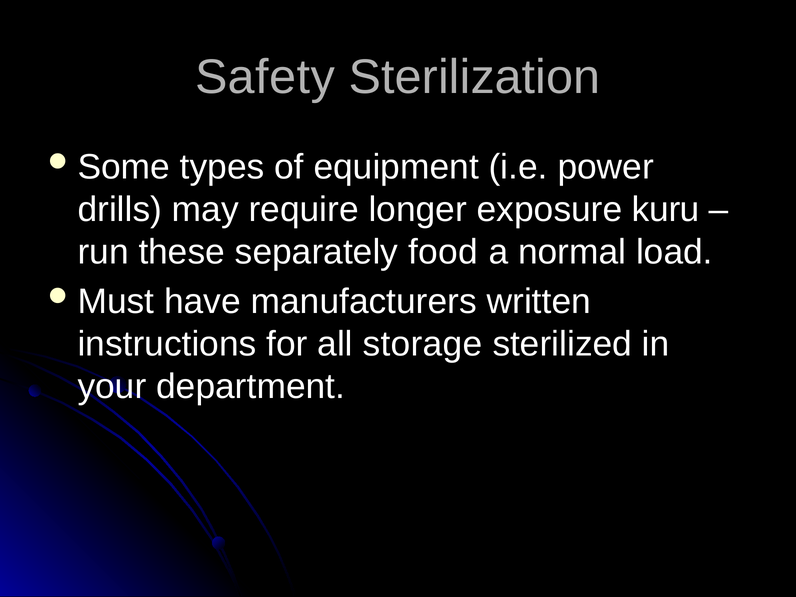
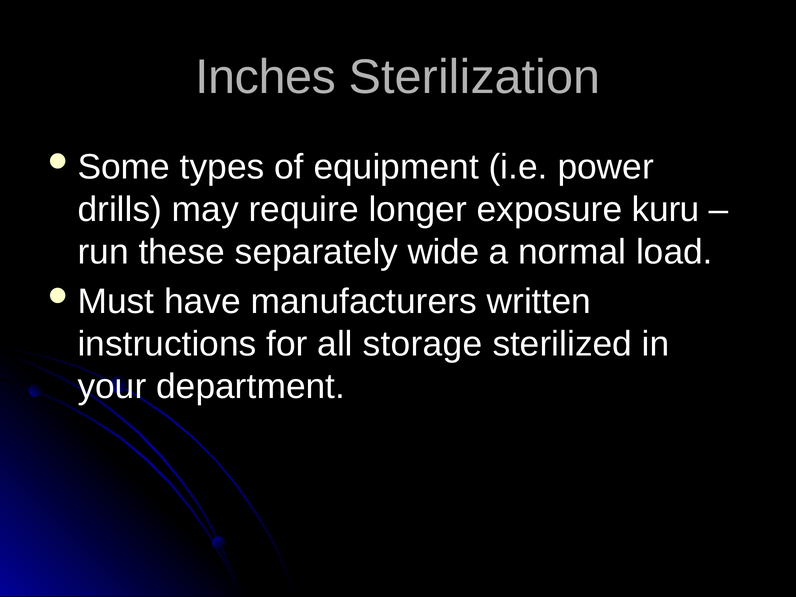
Safety: Safety -> Inches (266, 77)
food: food -> wide (444, 252)
